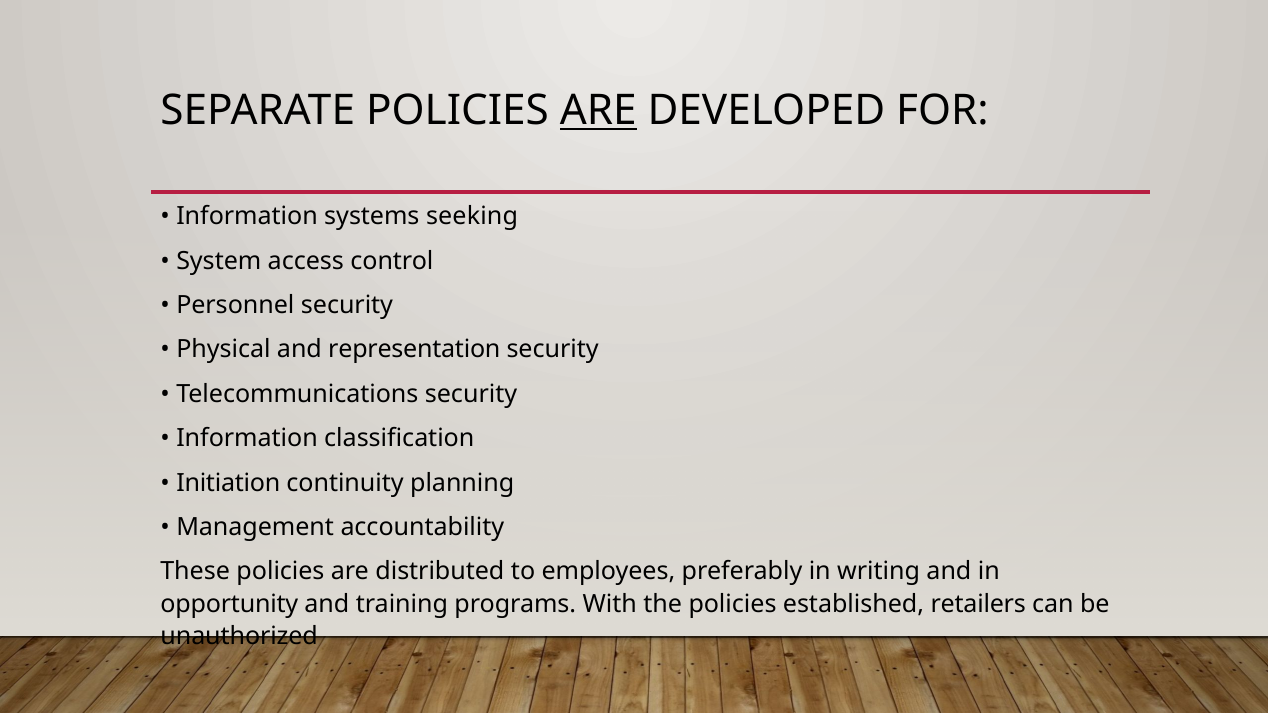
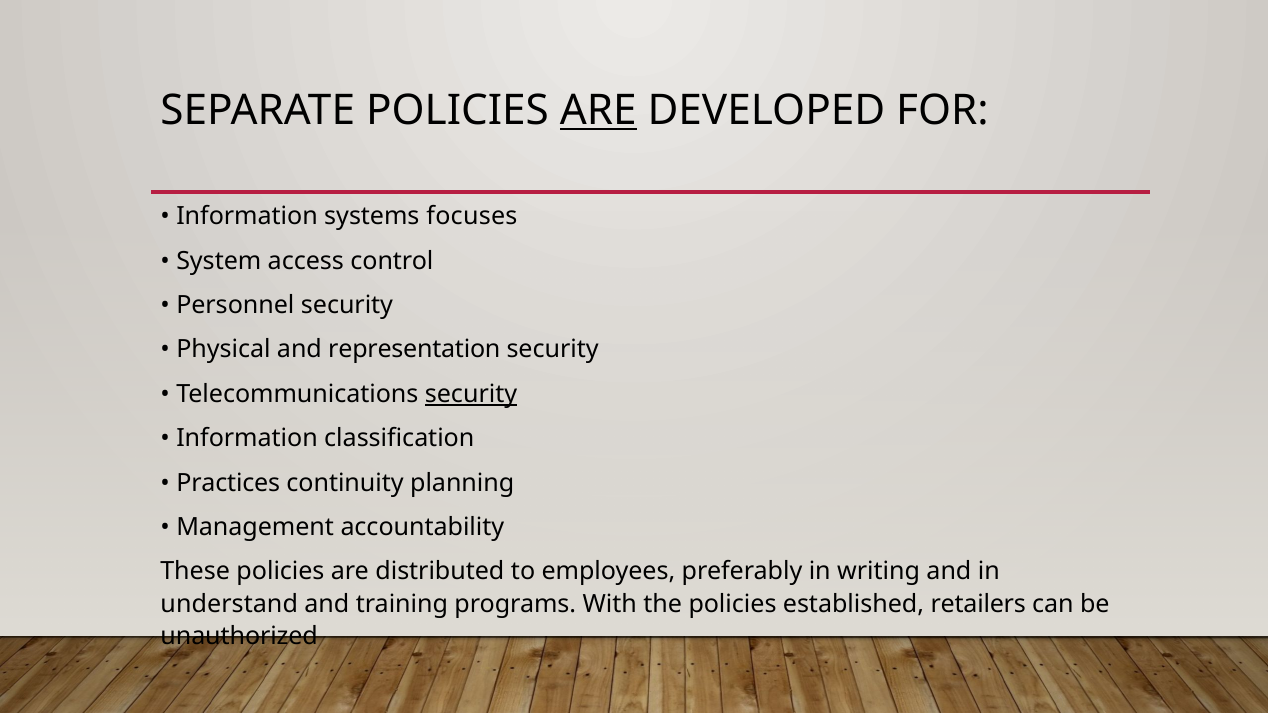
seeking: seeking -> focuses (472, 217)
security underline: none -> present (471, 394)
Initiation: Initiation -> Practices (228, 483)
opportunity: opportunity -> understand (229, 604)
